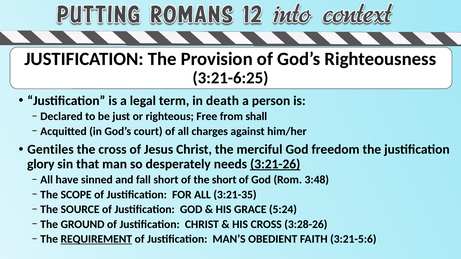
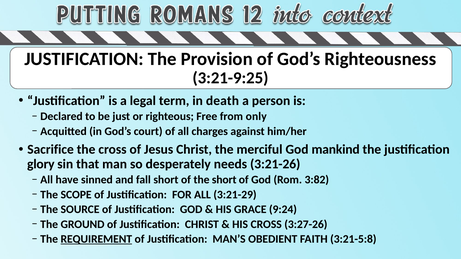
3:21-6:25: 3:21-6:25 -> 3:21-9:25 (230, 78)
shall: shall -> only (256, 117)
Gentiles: Gentiles -> Sacrifice (51, 150)
freedom: freedom -> mankind (336, 150)
3:21-26 underline: present -> none (275, 164)
3:48: 3:48 -> 3:82 (317, 180)
3:21-35: 3:21-35 -> 3:21-29 (235, 195)
5:24: 5:24 -> 9:24 (283, 210)
3:28-26: 3:28-26 -> 3:27-26 (306, 225)
3:21-5:6: 3:21-5:6 -> 3:21-5:8 (353, 239)
